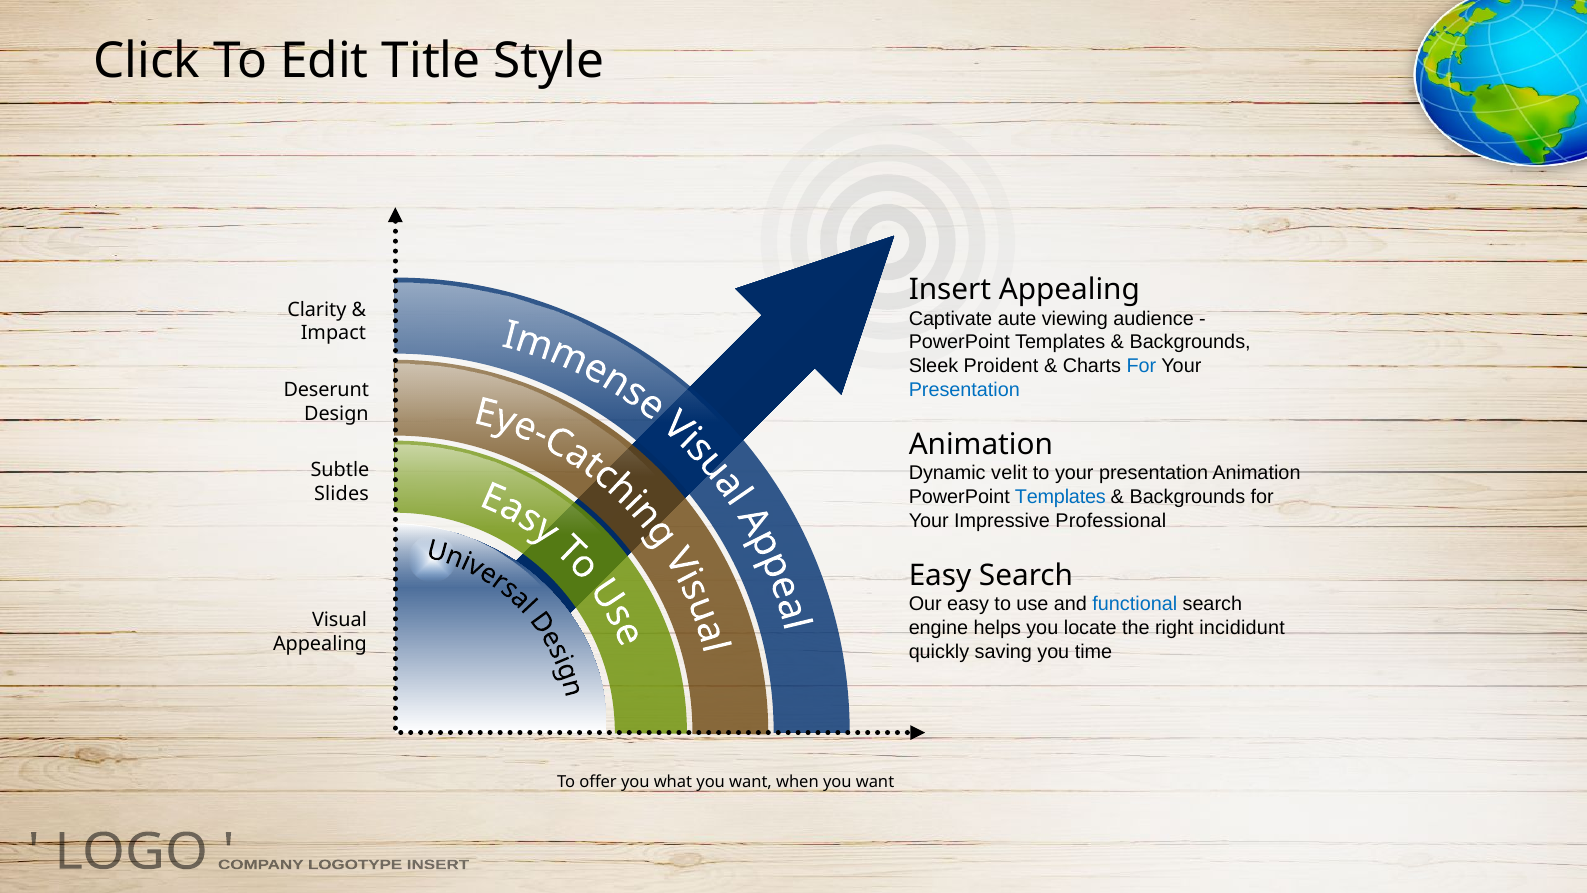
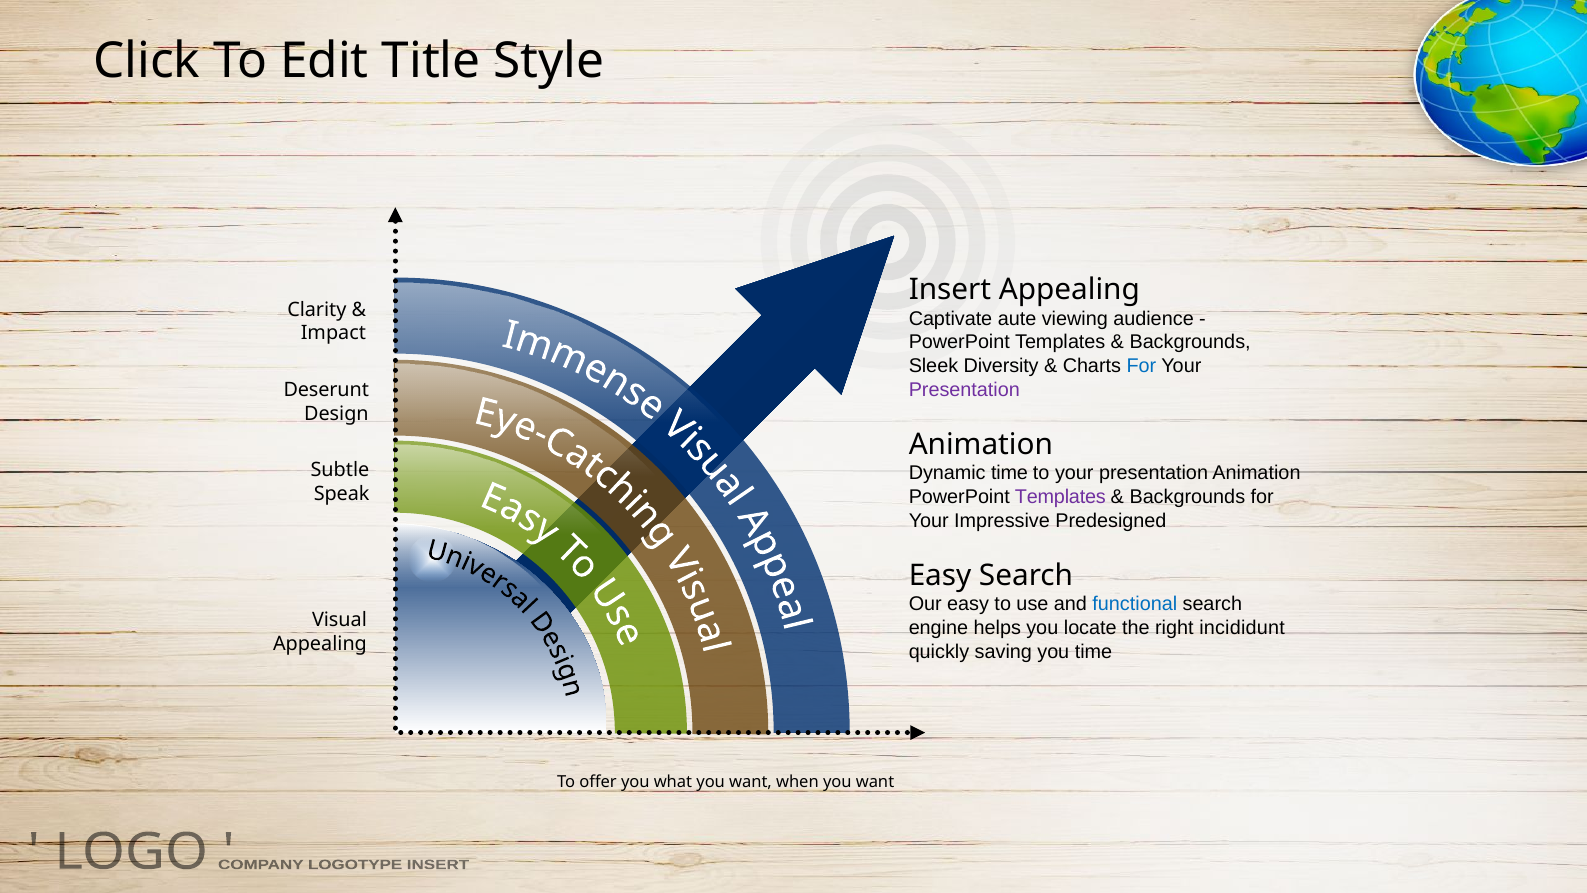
Proident: Proident -> Diversity (1001, 366)
Presentation colour: blue -> purple (964, 390)
Dynamic velit: velit -> time (1009, 473)
Templates colour: blue -> purple (1060, 497)
Slides: Slides -> Speak (342, 494)
Professional: Professional -> Predesigned (1111, 521)
